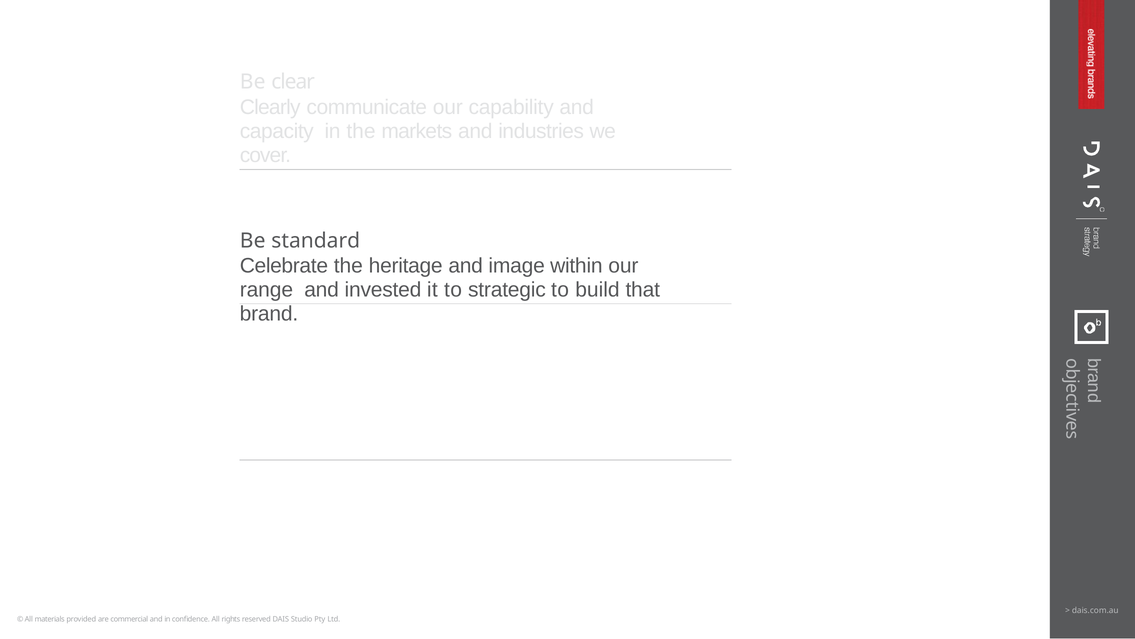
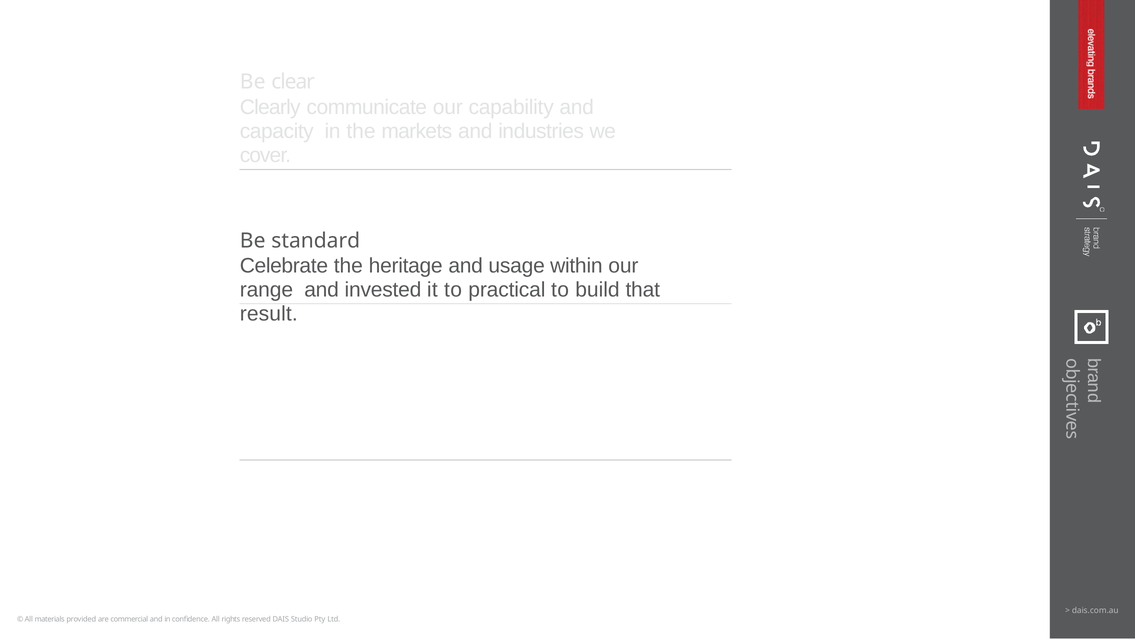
image: image -> usage (517, 266)
strategic: strategic -> practical (507, 290)
brand: brand -> result (269, 314)
